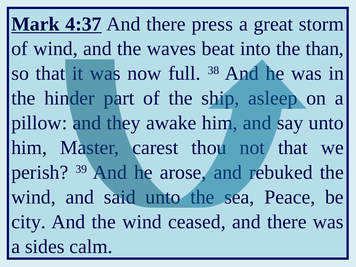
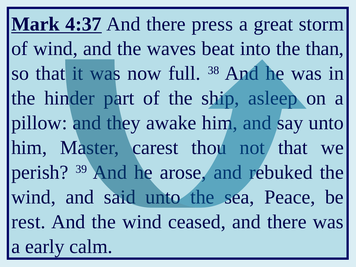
city: city -> rest (29, 222)
sides: sides -> early (45, 247)
